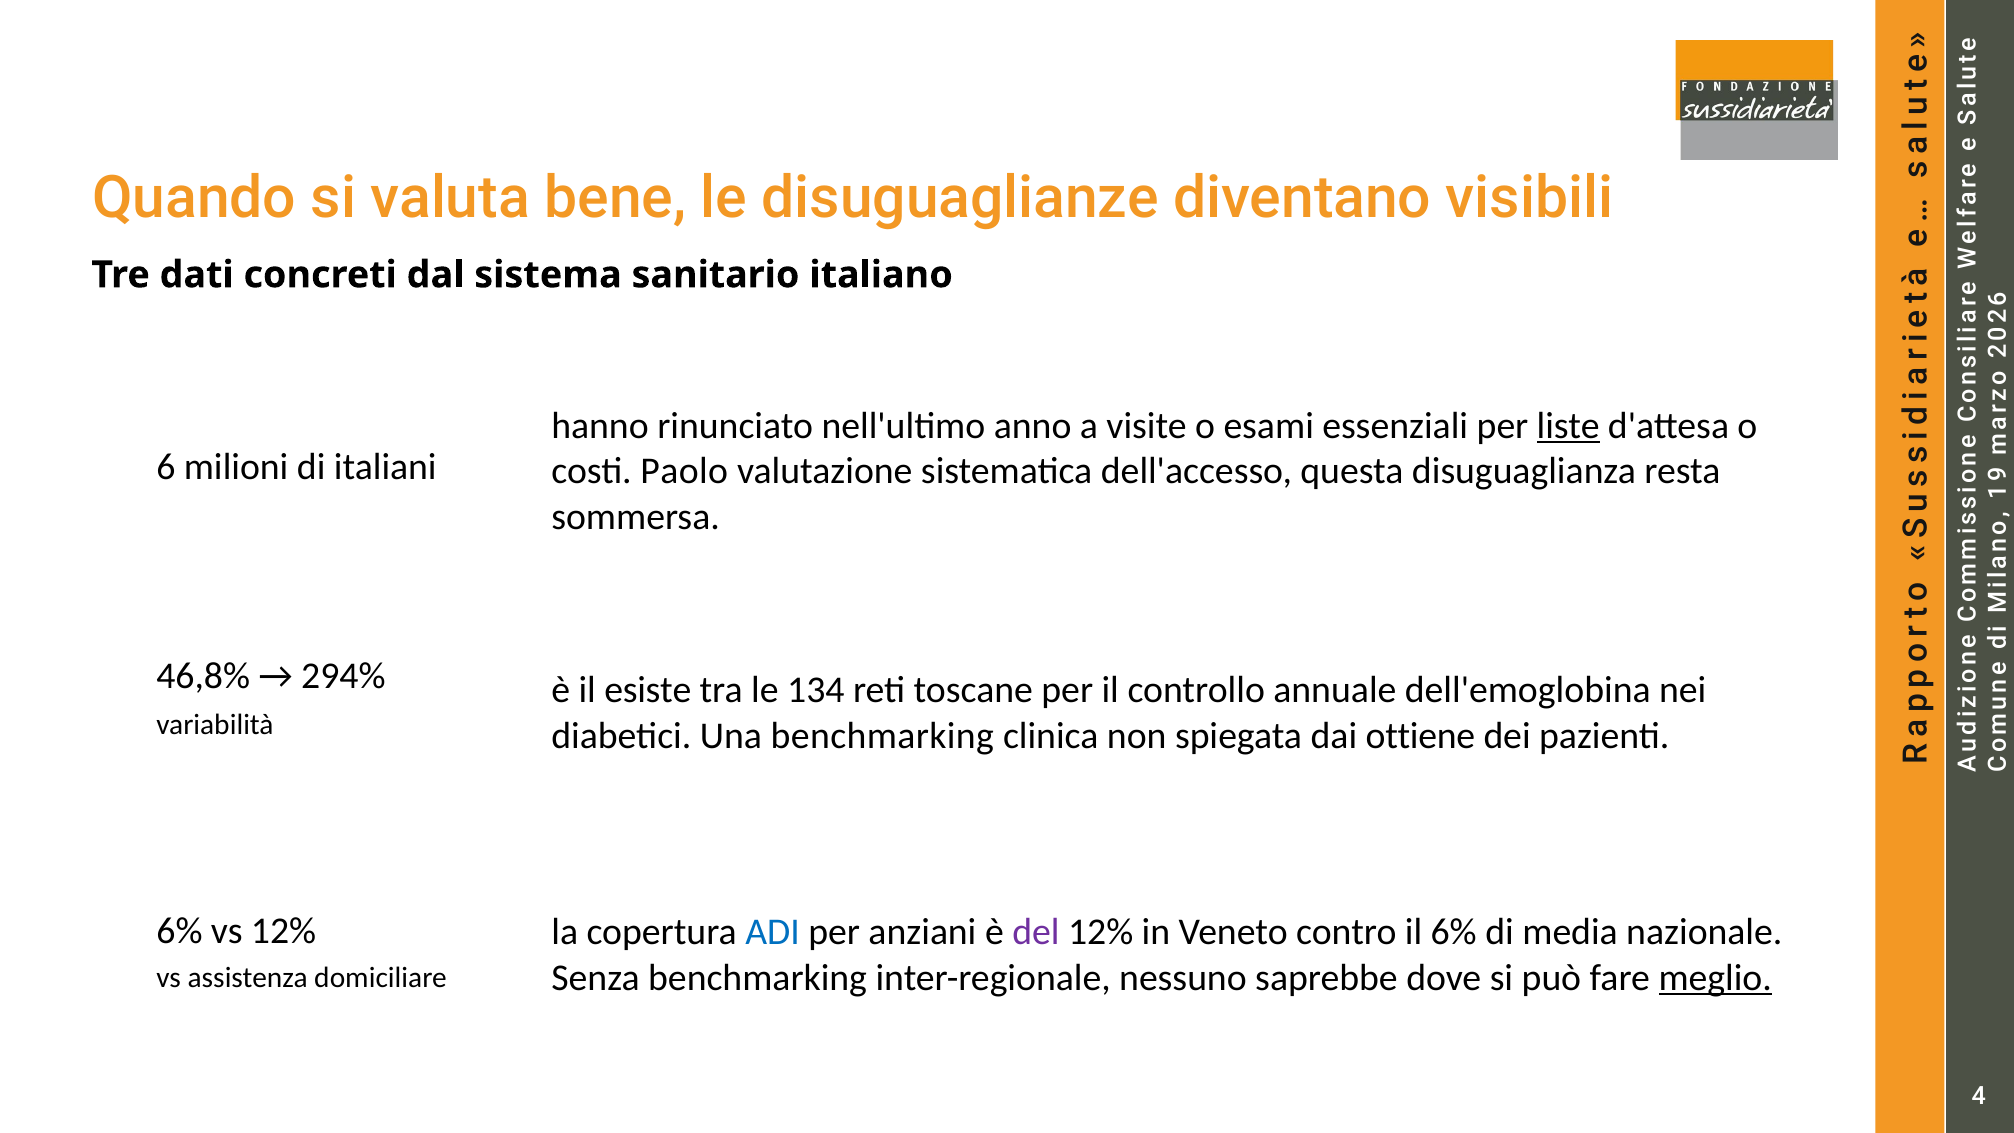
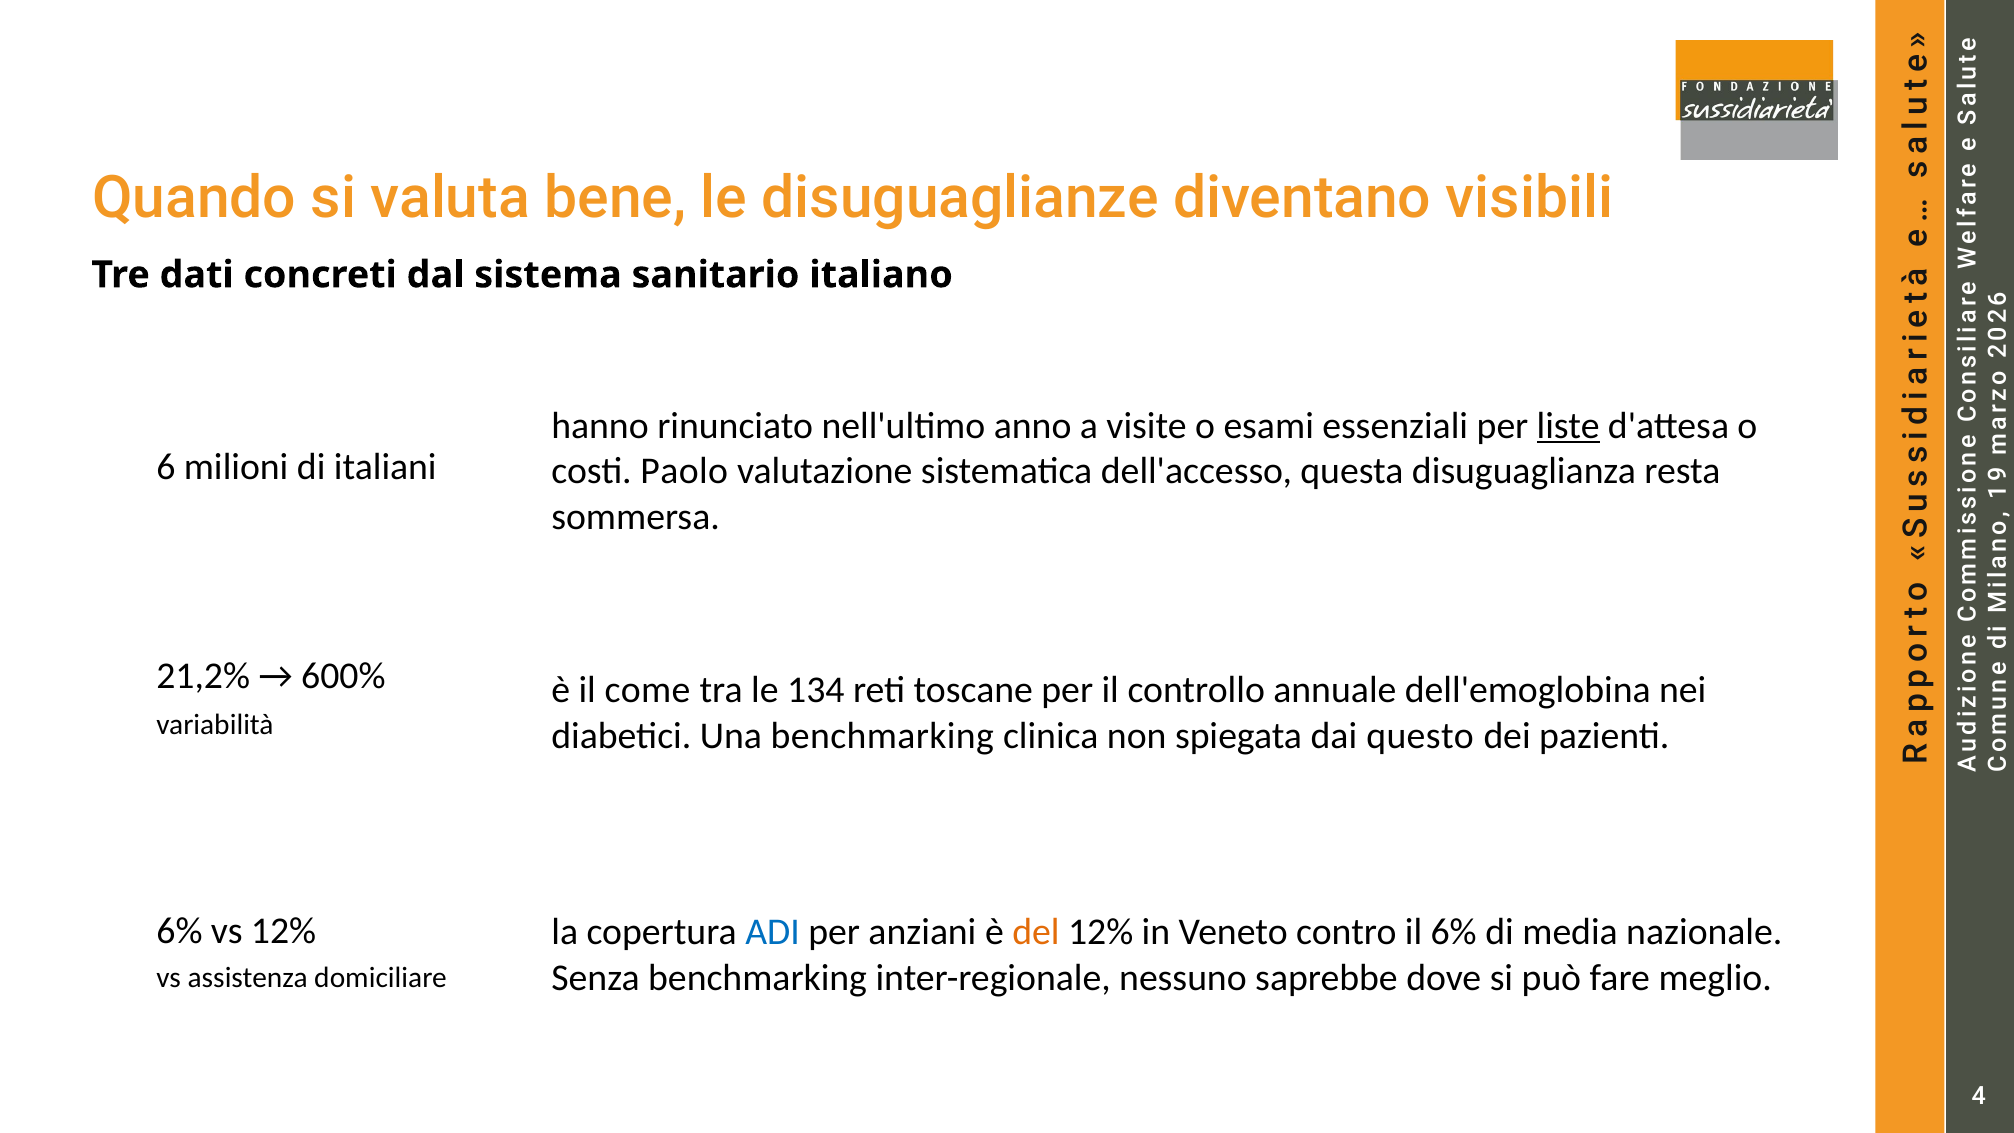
46,8%: 46,8% -> 21,2% (203, 676)
294%: 294% -> 600% (343, 676)
esiste: esiste -> come (648, 690)
ottiene: ottiene -> questo (1420, 736)
del colour: purple -> orange (1036, 932)
meglio underline: present -> none (1715, 977)
